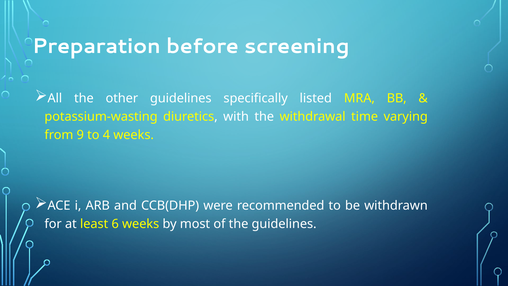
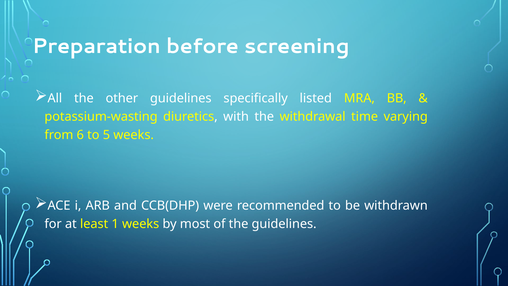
9: 9 -> 6 (80, 135)
4: 4 -> 5 (106, 135)
6: 6 -> 1 (115, 224)
